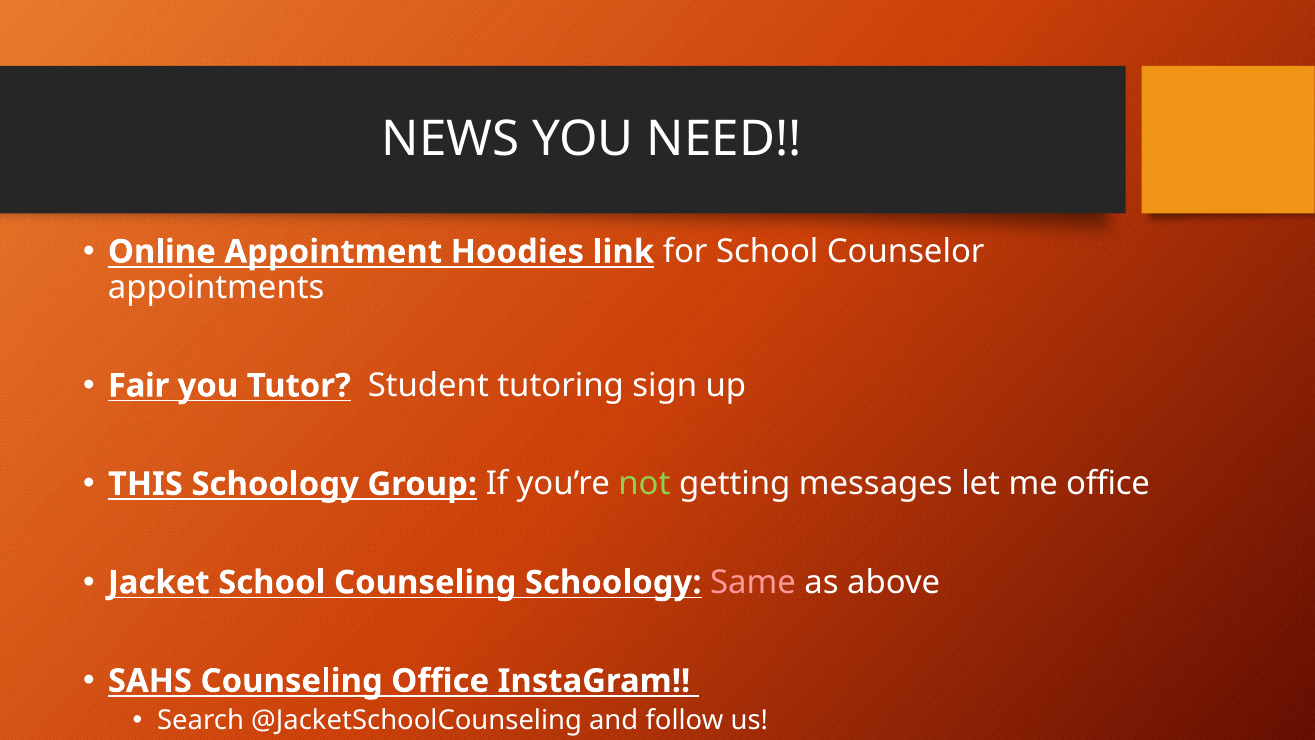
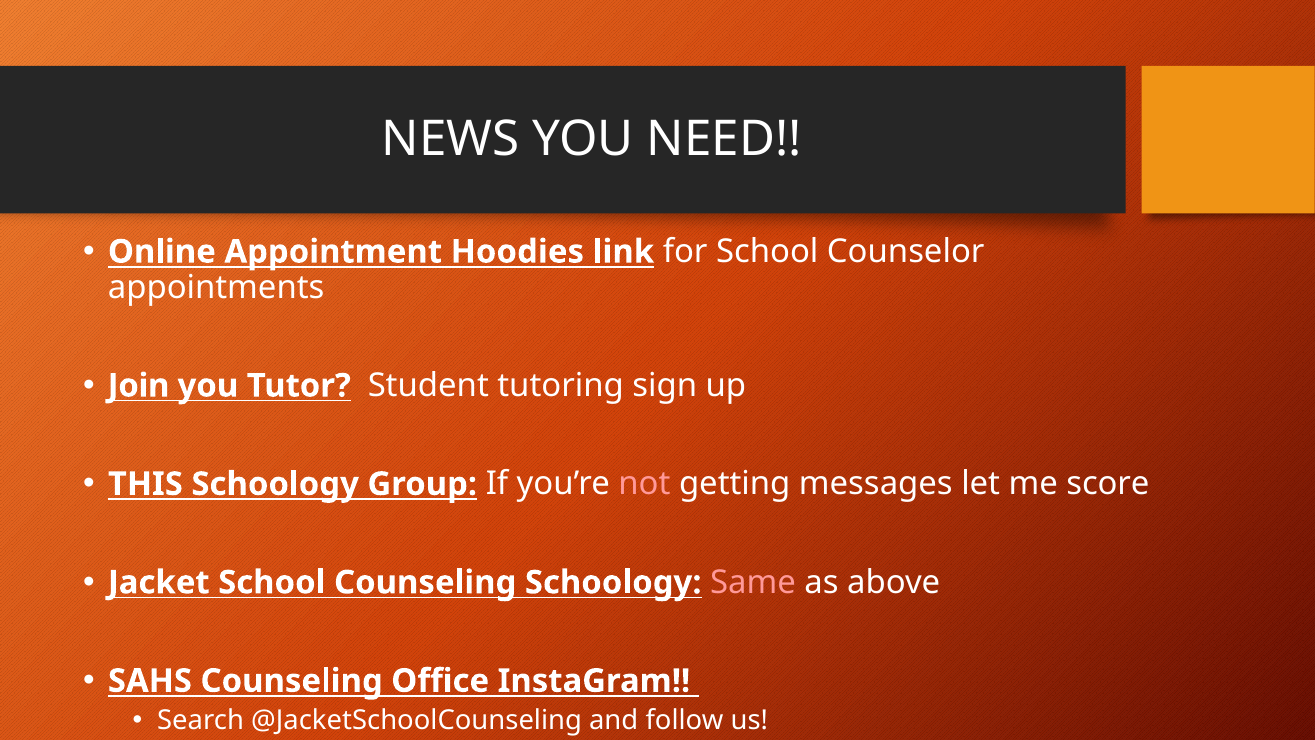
Fair: Fair -> Join (139, 386)
not colour: light green -> pink (644, 484)
me office: office -> score (1108, 484)
